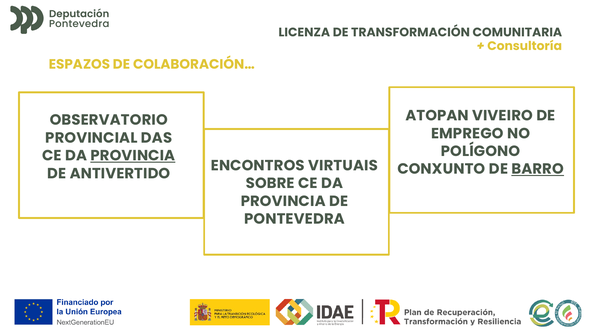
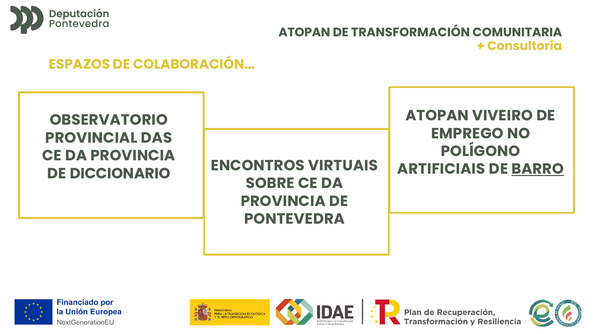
LICENZA: LICENZA -> ATOPAN (304, 33)
PROVINCIA underline: present -> none (133, 156)
CONXUNTO: CONXUNTO -> ARTIFICIAIS (441, 169)
ANTIVERTIDO: ANTIVERTIDO -> DICCIONARIO (120, 174)
